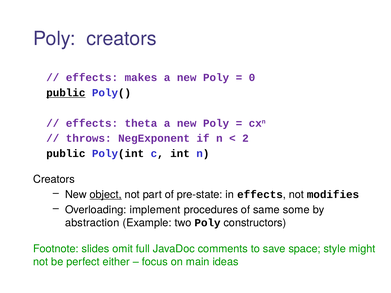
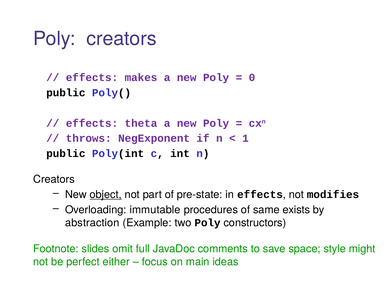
public underline: present -> none (66, 93)
2: 2 -> 1 (245, 138)
implement: implement -> immutable (155, 210)
some: some -> exists (296, 210)
